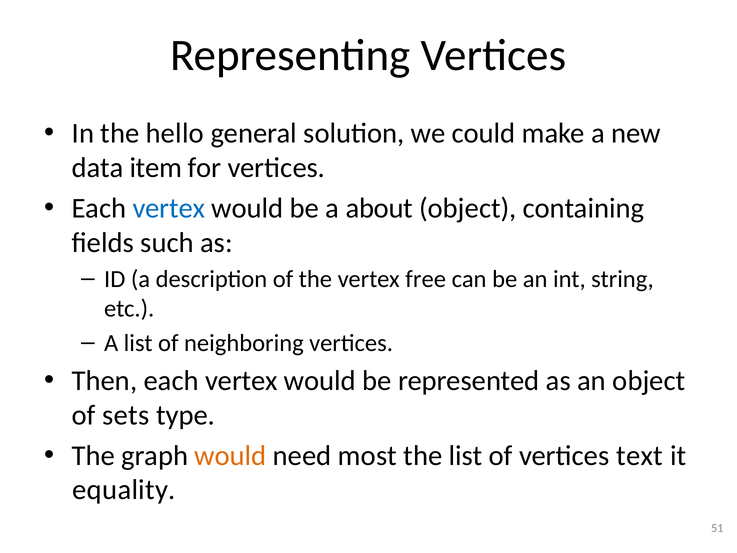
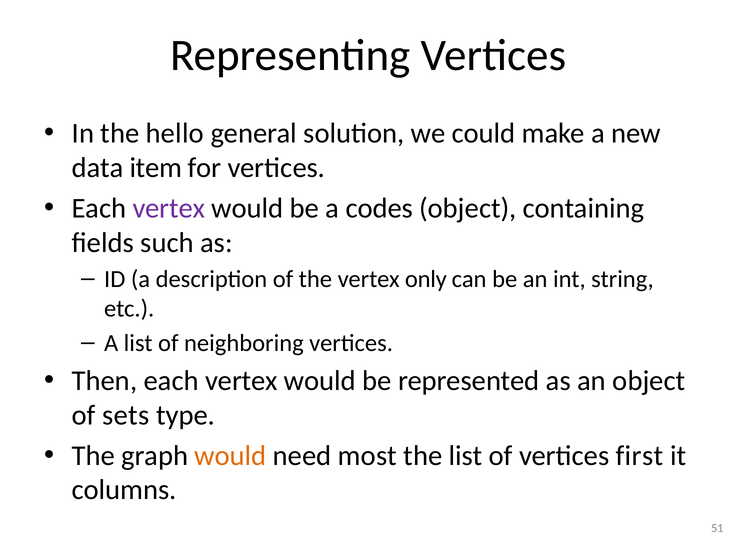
vertex colour: blue -> purple (169, 208)
about: about -> codes (379, 208)
free: free -> only (426, 279)
text: text -> first (640, 455)
equality: equality -> columns (124, 490)
